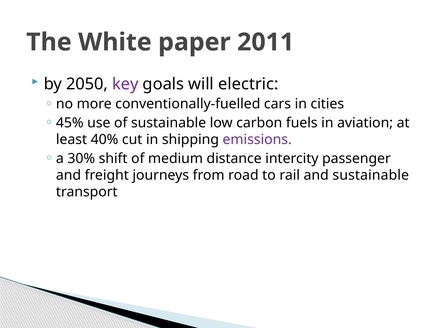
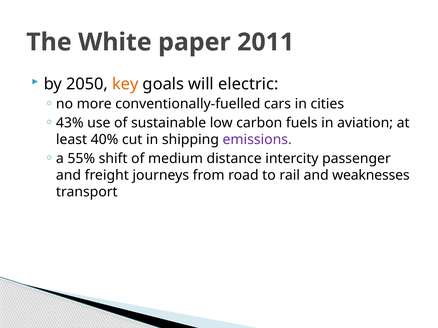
key colour: purple -> orange (125, 84)
45%: 45% -> 43% (70, 123)
30%: 30% -> 55% (81, 159)
and sustainable: sustainable -> weaknesses (371, 175)
